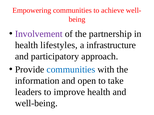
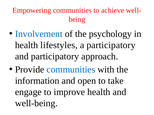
Involvement colour: purple -> blue (39, 34)
partnership: partnership -> psychology (110, 34)
a infrastructure: infrastructure -> participatory (111, 45)
leaders: leaders -> engage (28, 92)
